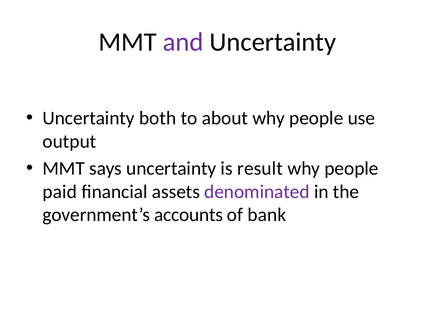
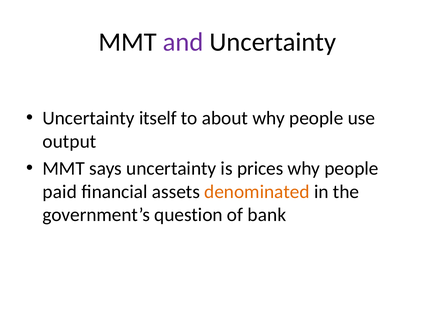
both: both -> itself (158, 118)
result: result -> prices (260, 169)
denominated colour: purple -> orange (257, 192)
accounts: accounts -> question (188, 215)
